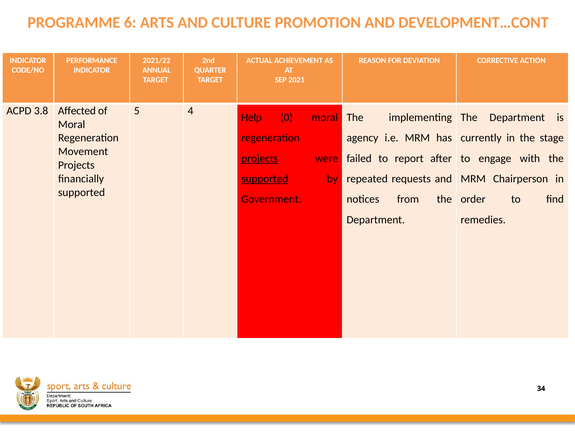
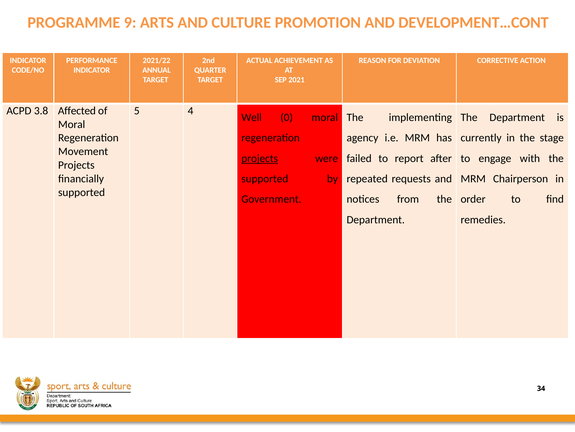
6: 6 -> 9 (130, 23)
Help: Help -> Well (252, 117)
supported underline: present -> none (265, 178)
